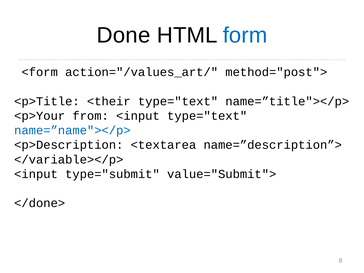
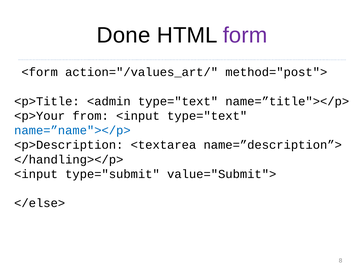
form colour: blue -> purple (245, 35)
<their: <their -> <admin (109, 101)
</variable></p>: </variable></p> -> </handling></p> (69, 160)
</done>: </done> -> </else> (40, 203)
